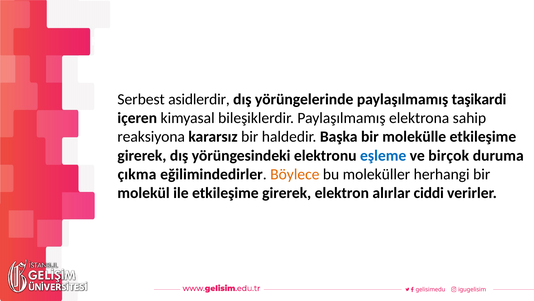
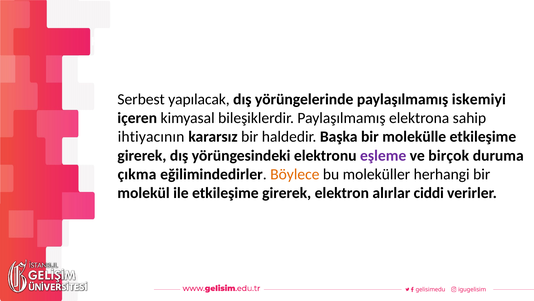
asidlerdir: asidlerdir -> yapılacak (199, 99)
taşikardi: taşikardi -> iskemiyi (479, 99)
reaksiyona: reaksiyona -> ihtiyacının (151, 137)
eşleme colour: blue -> purple (383, 155)
